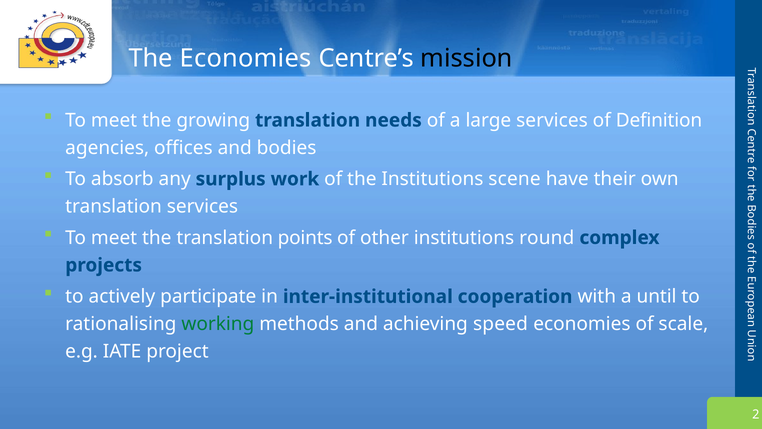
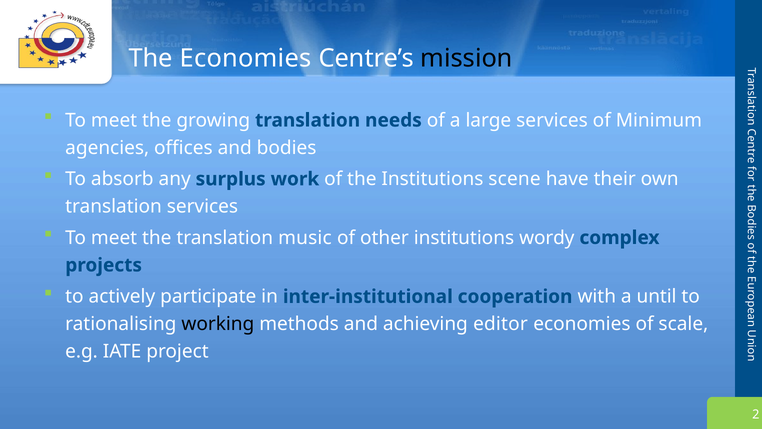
Definition: Definition -> Minimum (659, 120)
points: points -> music (305, 238)
round: round -> wordy (547, 238)
working colour: green -> black (218, 324)
speed: speed -> editor (500, 324)
